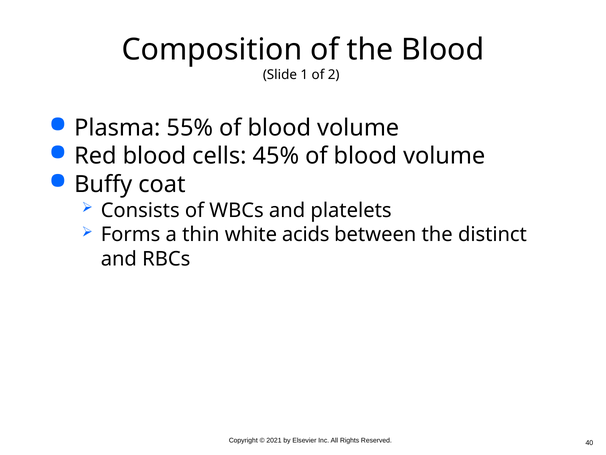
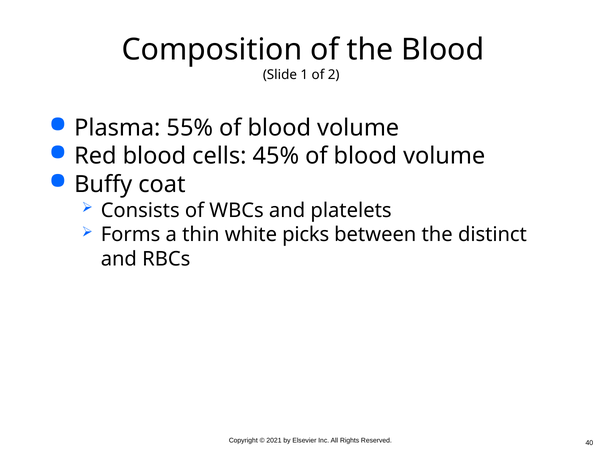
acids: acids -> picks (306, 234)
